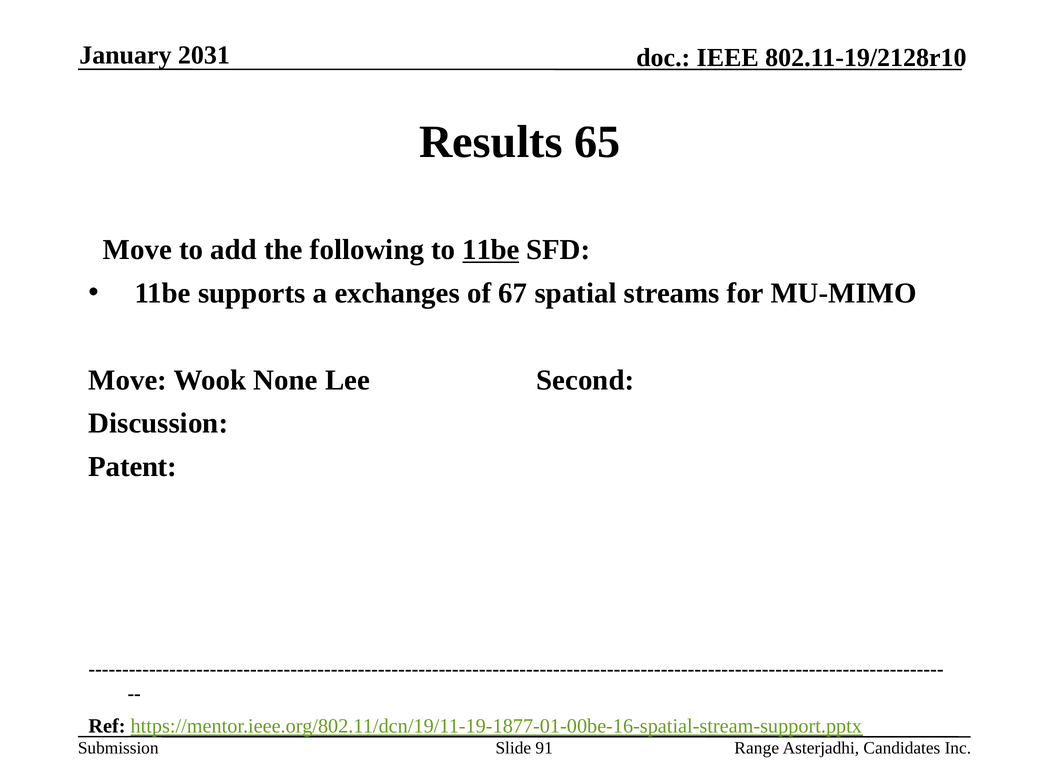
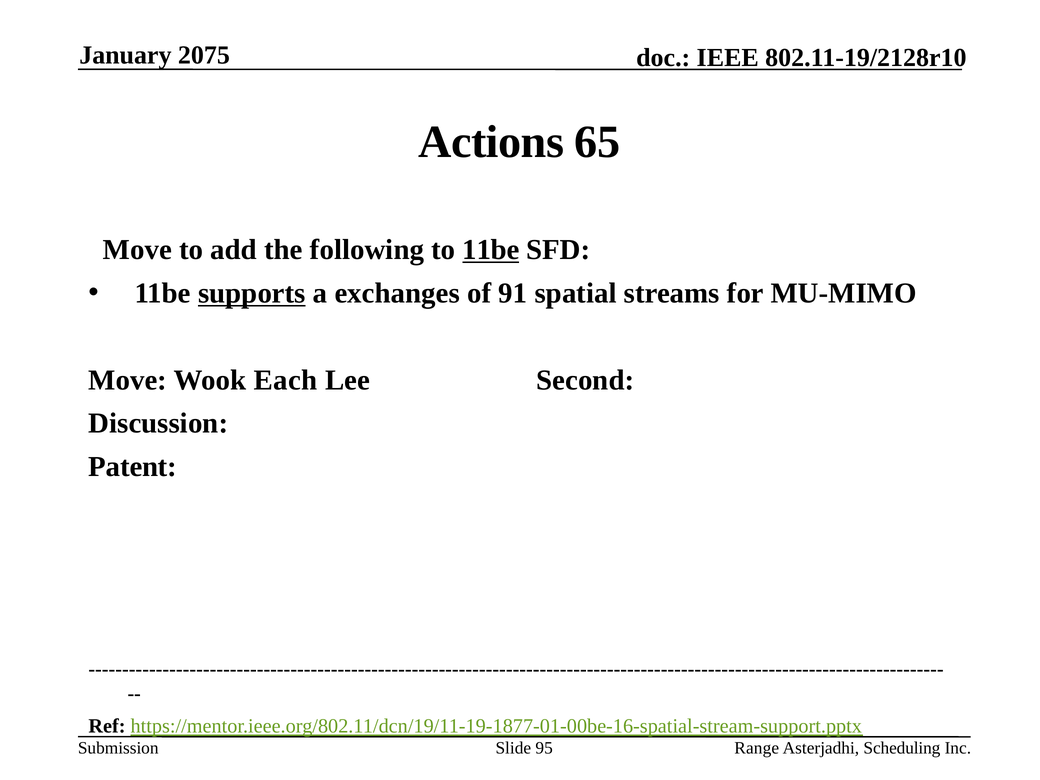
2031: 2031 -> 2075 (204, 55)
Results: Results -> Actions (491, 142)
supports underline: none -> present (252, 293)
67: 67 -> 91 (513, 293)
None: None -> Each (285, 380)
91: 91 -> 95 (544, 748)
Candidates: Candidates -> Scheduling (902, 748)
